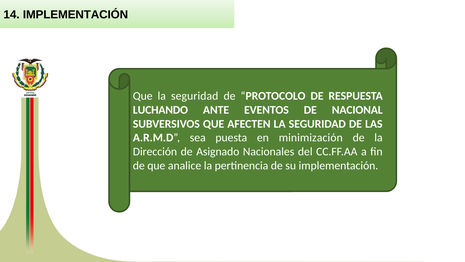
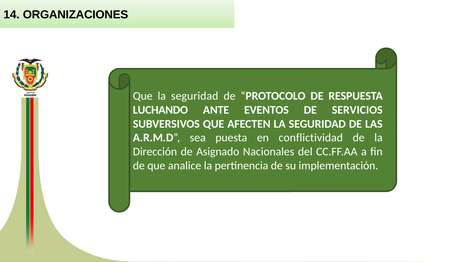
14 IMPLEMENTACIÓN: IMPLEMENTACIÓN -> ORGANIZACIONES (76, 15)
NACIONAL: NACIONAL -> SERVICIOS (357, 110)
minimización: minimización -> conflictividad (311, 138)
